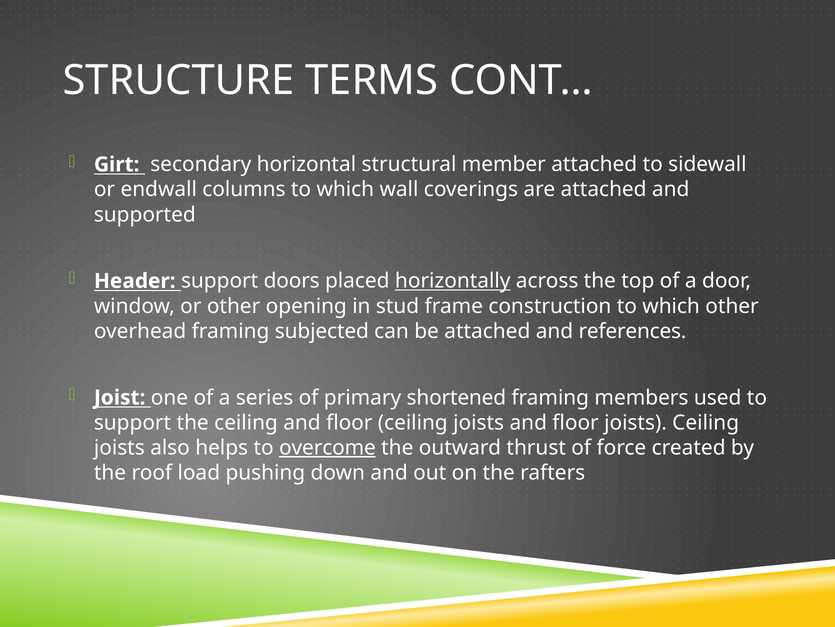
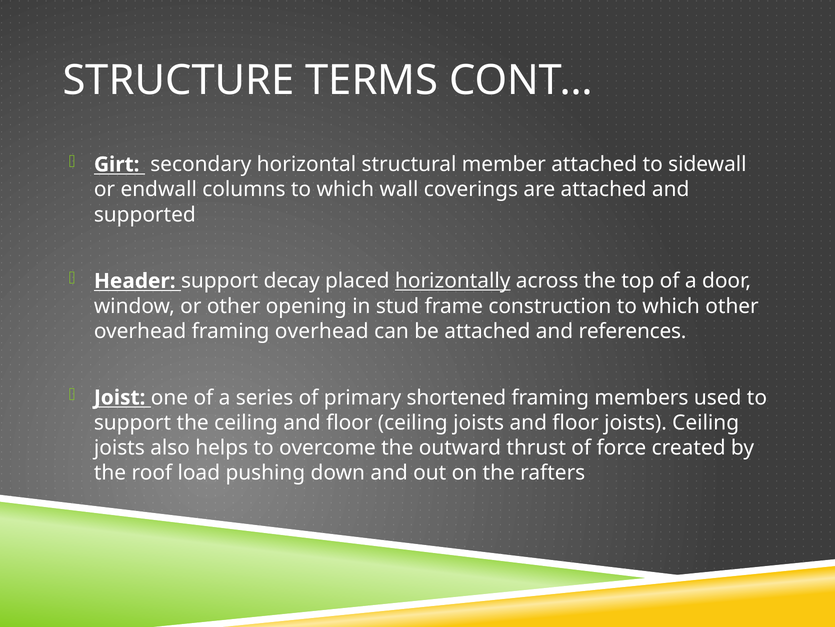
doors: doors -> decay (292, 281)
framing subjected: subjected -> overhead (322, 331)
overcome underline: present -> none (327, 447)
